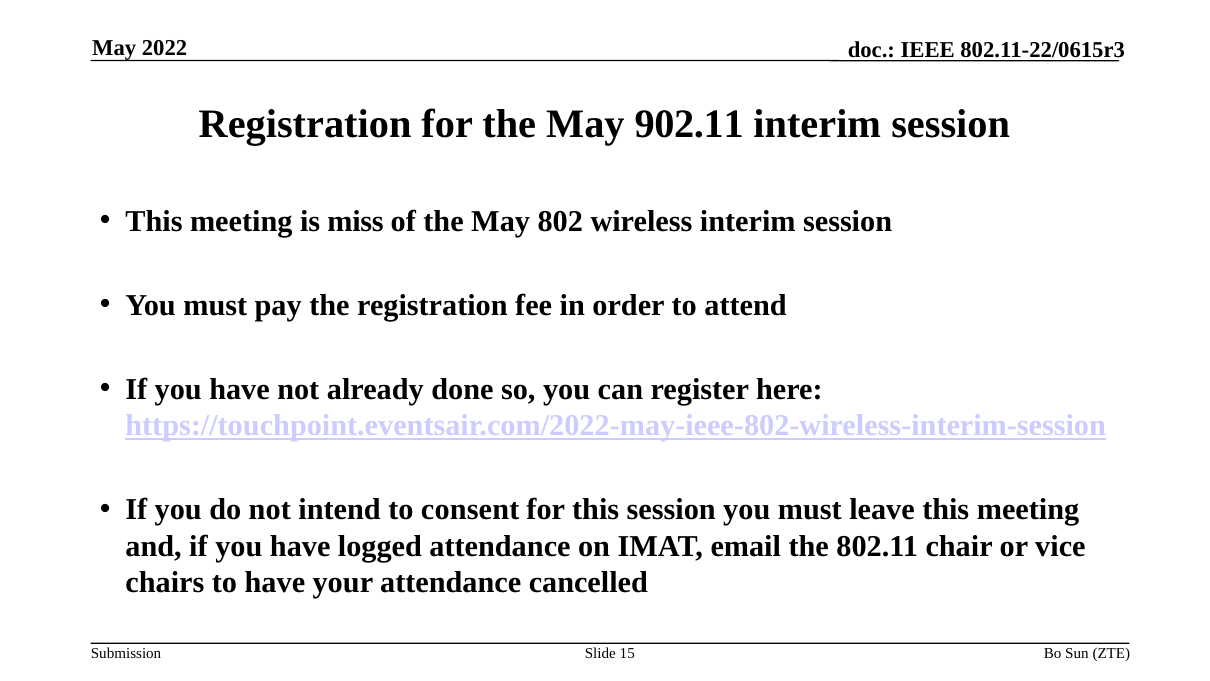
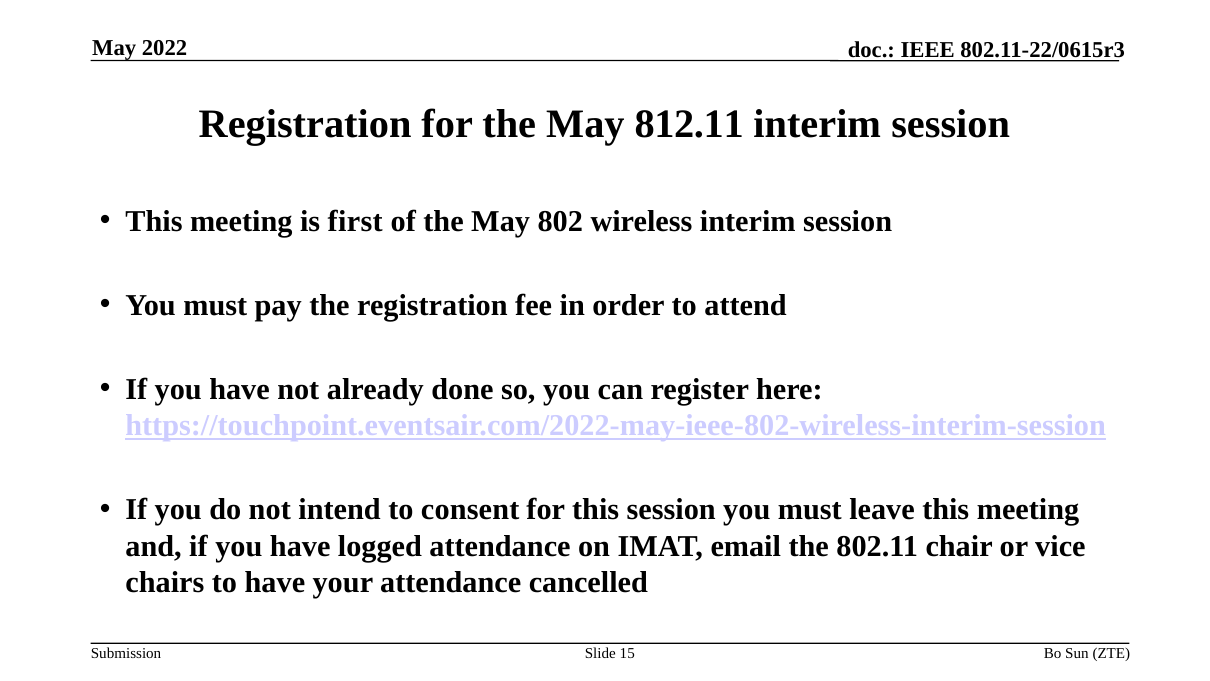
902.11: 902.11 -> 812.11 (689, 124)
miss: miss -> first (355, 221)
